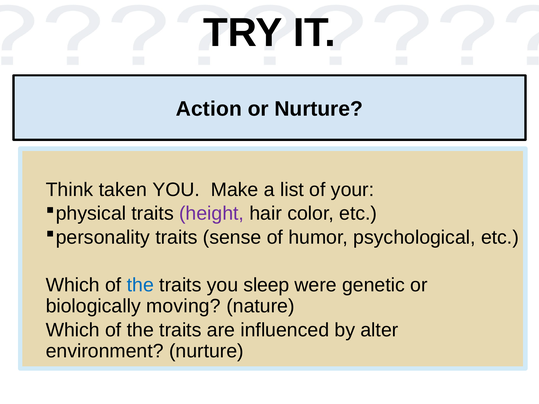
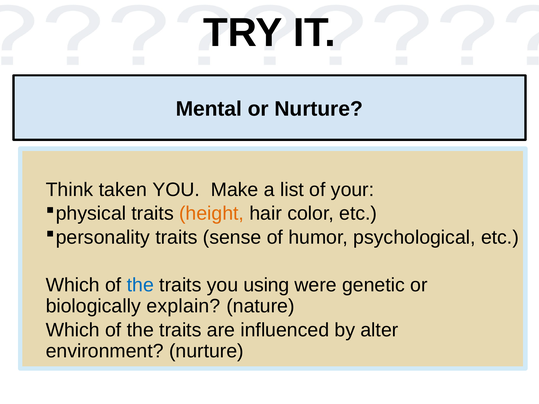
Action: Action -> Mental (209, 109)
height colour: purple -> orange (212, 214)
sleep: sleep -> using (266, 285)
moving: moving -> explain (184, 306)
